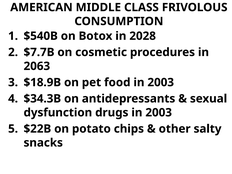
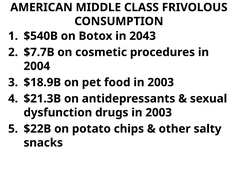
2028: 2028 -> 2043 (143, 36)
2063: 2063 -> 2004 (37, 66)
$34.3B: $34.3B -> $21.3B (42, 99)
